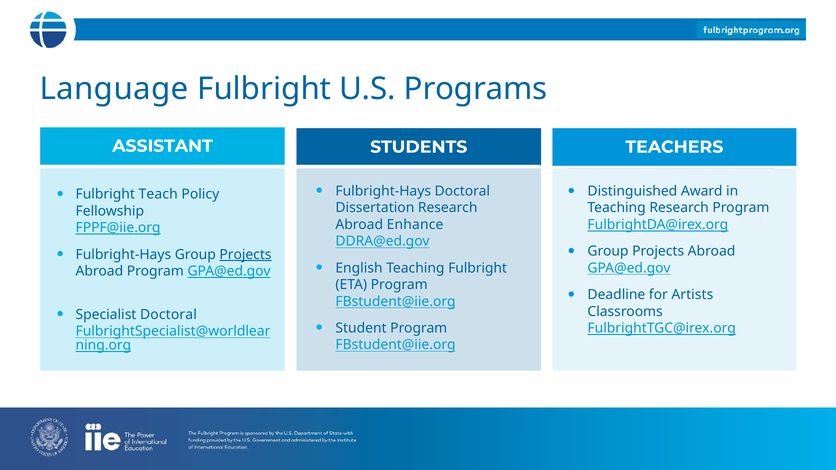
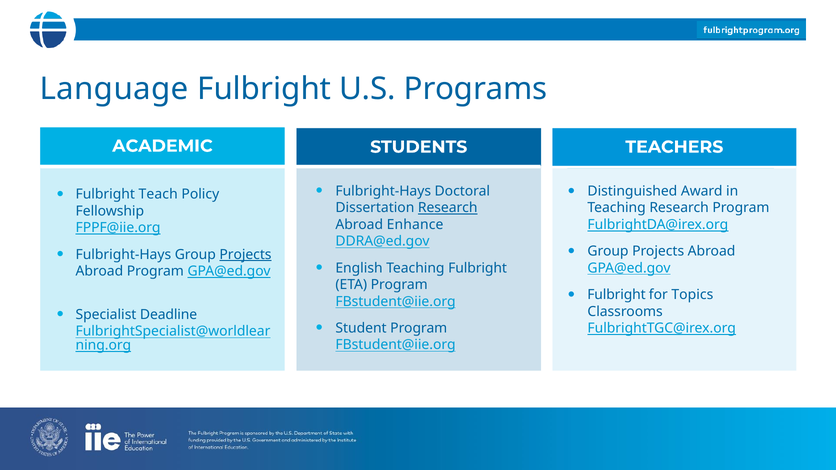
ASSISTANT: ASSISTANT -> ACADEMIC (162, 146)
Research underline: none -> present (448, 208)
Deadline: Deadline -> Fulbright (616, 295)
Artists: Artists -> Topics (692, 295)
Specialist Doctoral: Doctoral -> Deadline (169, 315)
